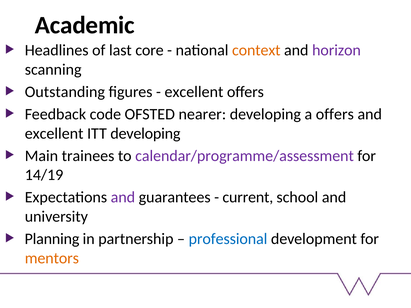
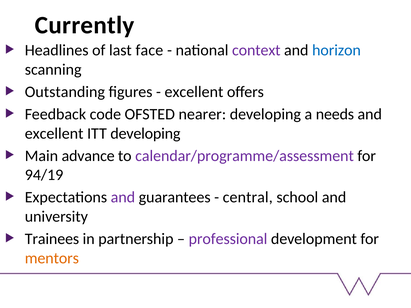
Academic: Academic -> Currently (85, 25)
core: core -> face (149, 50)
context colour: orange -> purple (256, 50)
horizon colour: purple -> blue (336, 50)
a offers: offers -> needs (335, 114)
trainees: trainees -> advance (88, 156)
14/19: 14/19 -> 94/19 (44, 175)
current: current -> central (248, 198)
Planning: Planning -> Trainees (52, 239)
professional colour: blue -> purple (228, 239)
